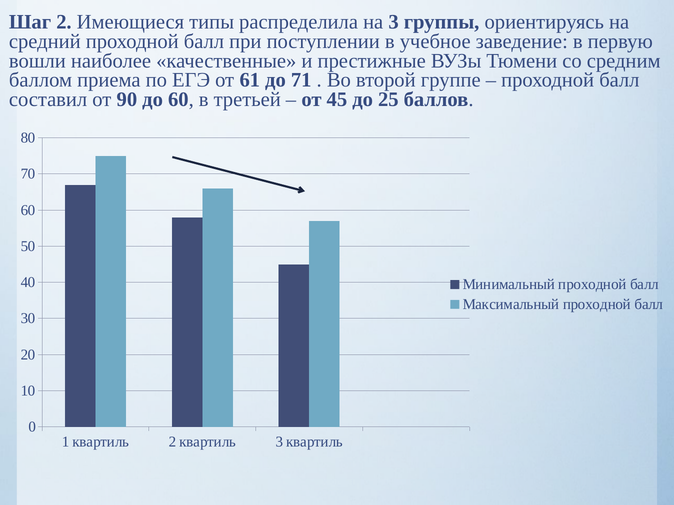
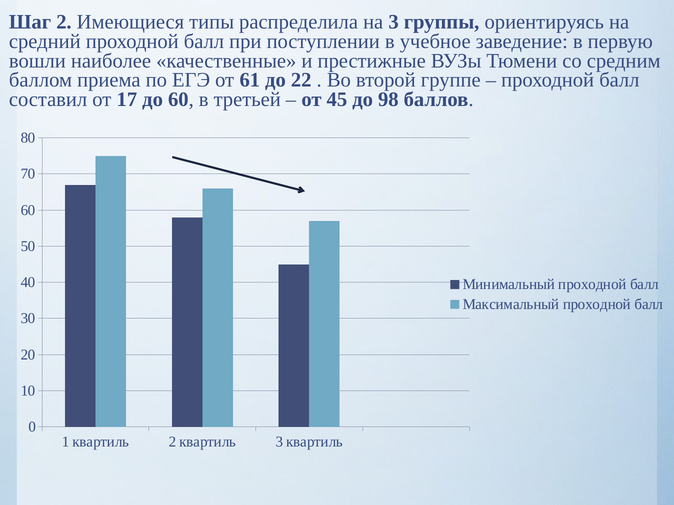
71: 71 -> 22 (301, 80)
90: 90 -> 17 (127, 100)
25: 25 -> 98 (388, 100)
